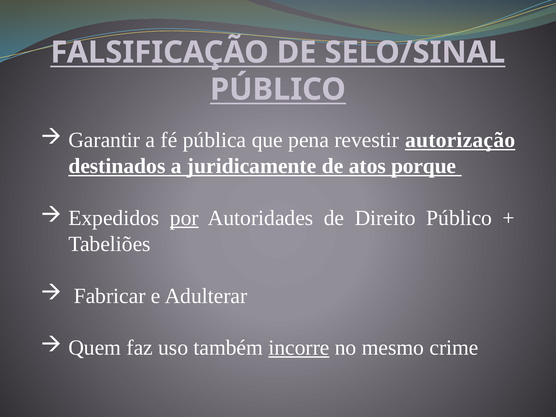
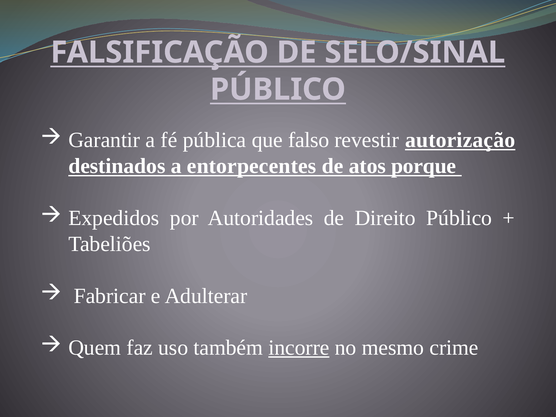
pena: pena -> falso (309, 140)
juridicamente: juridicamente -> entorpecentes (252, 166)
por underline: present -> none (184, 218)
